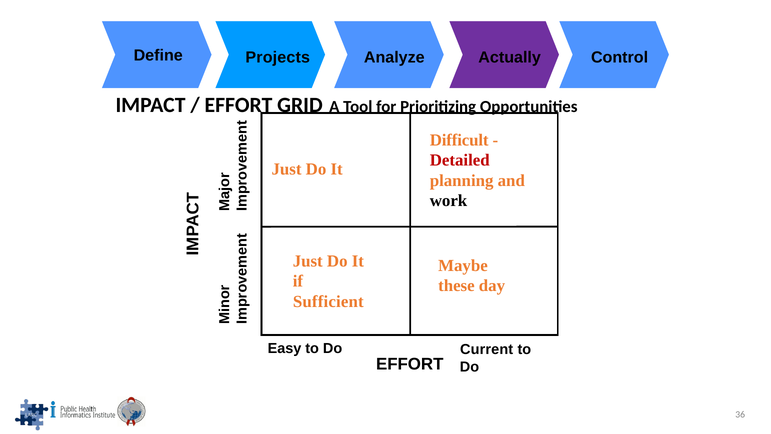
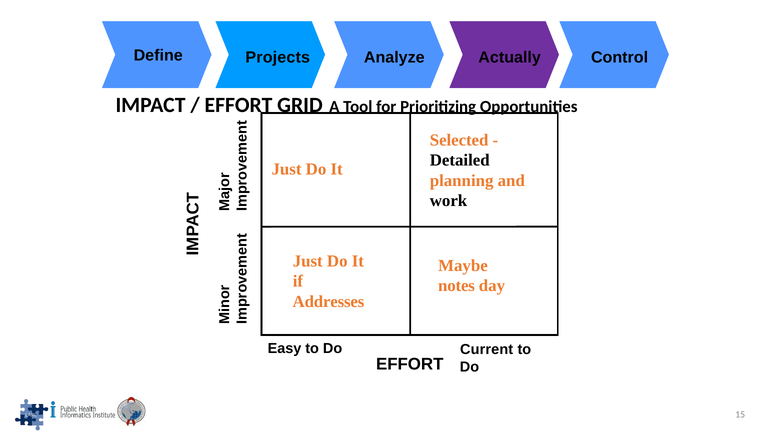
Difficult: Difficult -> Selected (459, 140)
Detailed colour: red -> black (460, 160)
these: these -> notes (456, 286)
Sufficient: Sufficient -> Addresses (328, 301)
36: 36 -> 15 (740, 414)
